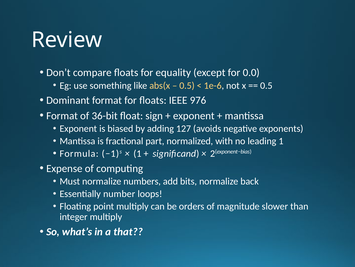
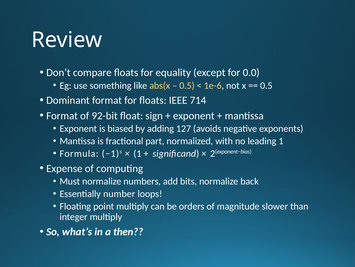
976: 976 -> 714 (198, 100)
36-bit: 36-bit -> 92-bit (105, 115)
that: that -> then (128, 231)
